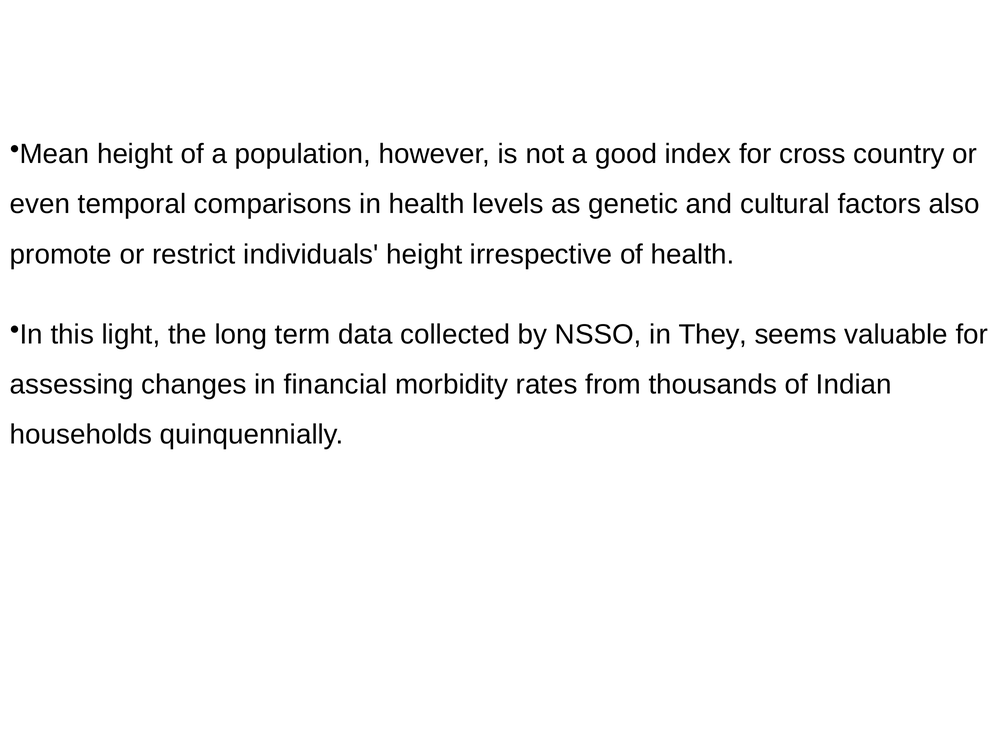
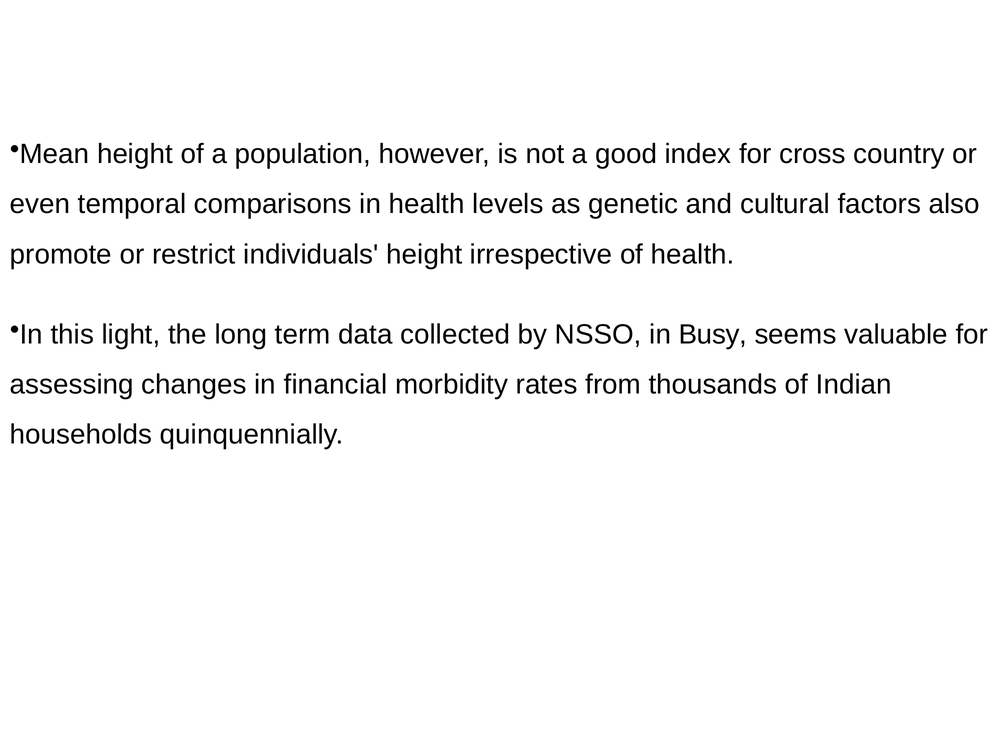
They: They -> Busy (713, 334)
